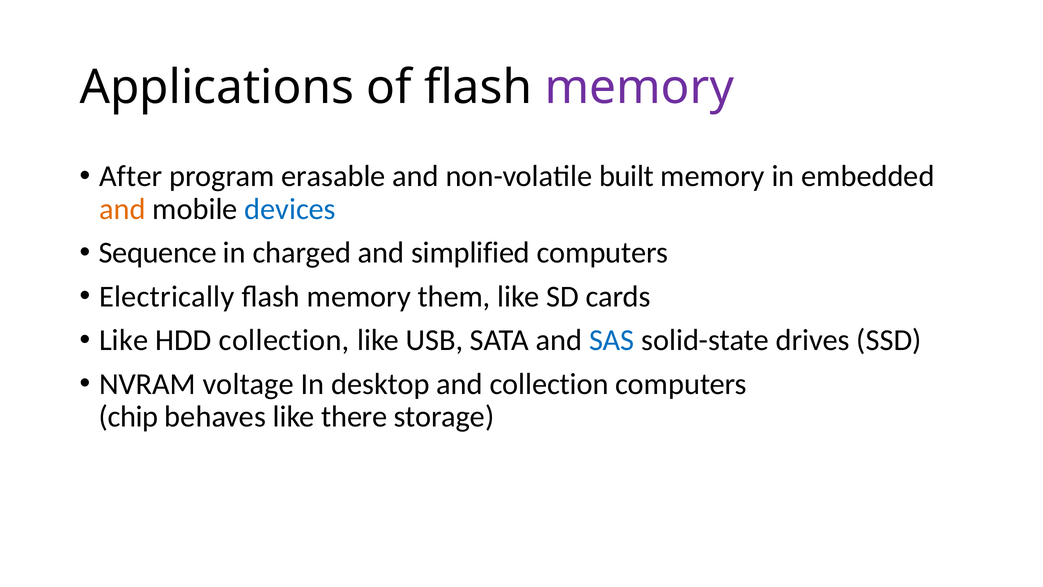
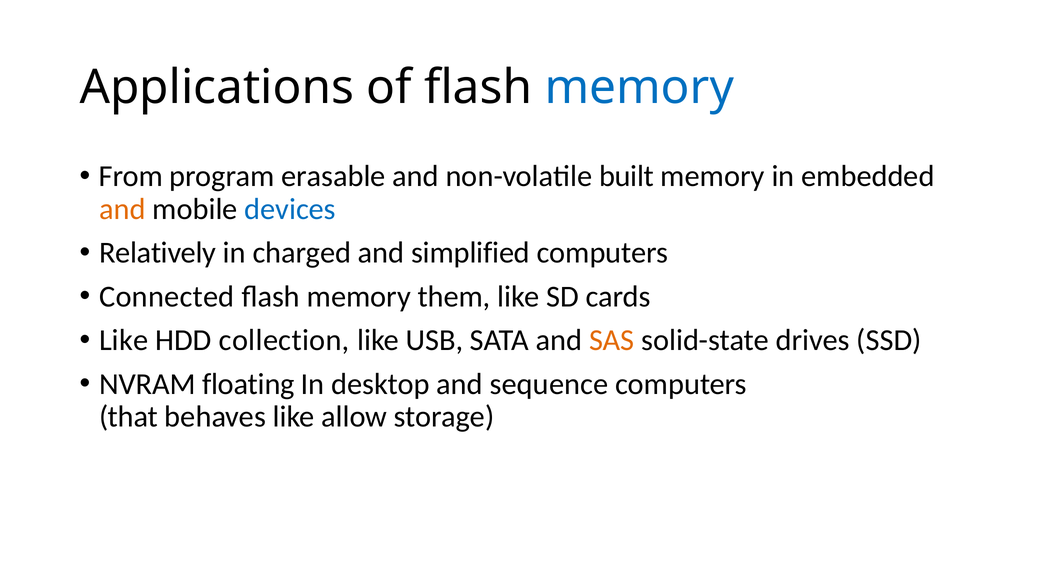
memory colour: purple -> blue (639, 88)
After: After -> From (131, 176)
Sequence: Sequence -> Relatively (158, 253)
Electrically: Electrically -> Connected (167, 296)
SAS colour: blue -> orange (612, 340)
voltage: voltage -> floating (248, 384)
and collection: collection -> sequence (549, 384)
chip: chip -> that (128, 417)
there: there -> allow (354, 417)
